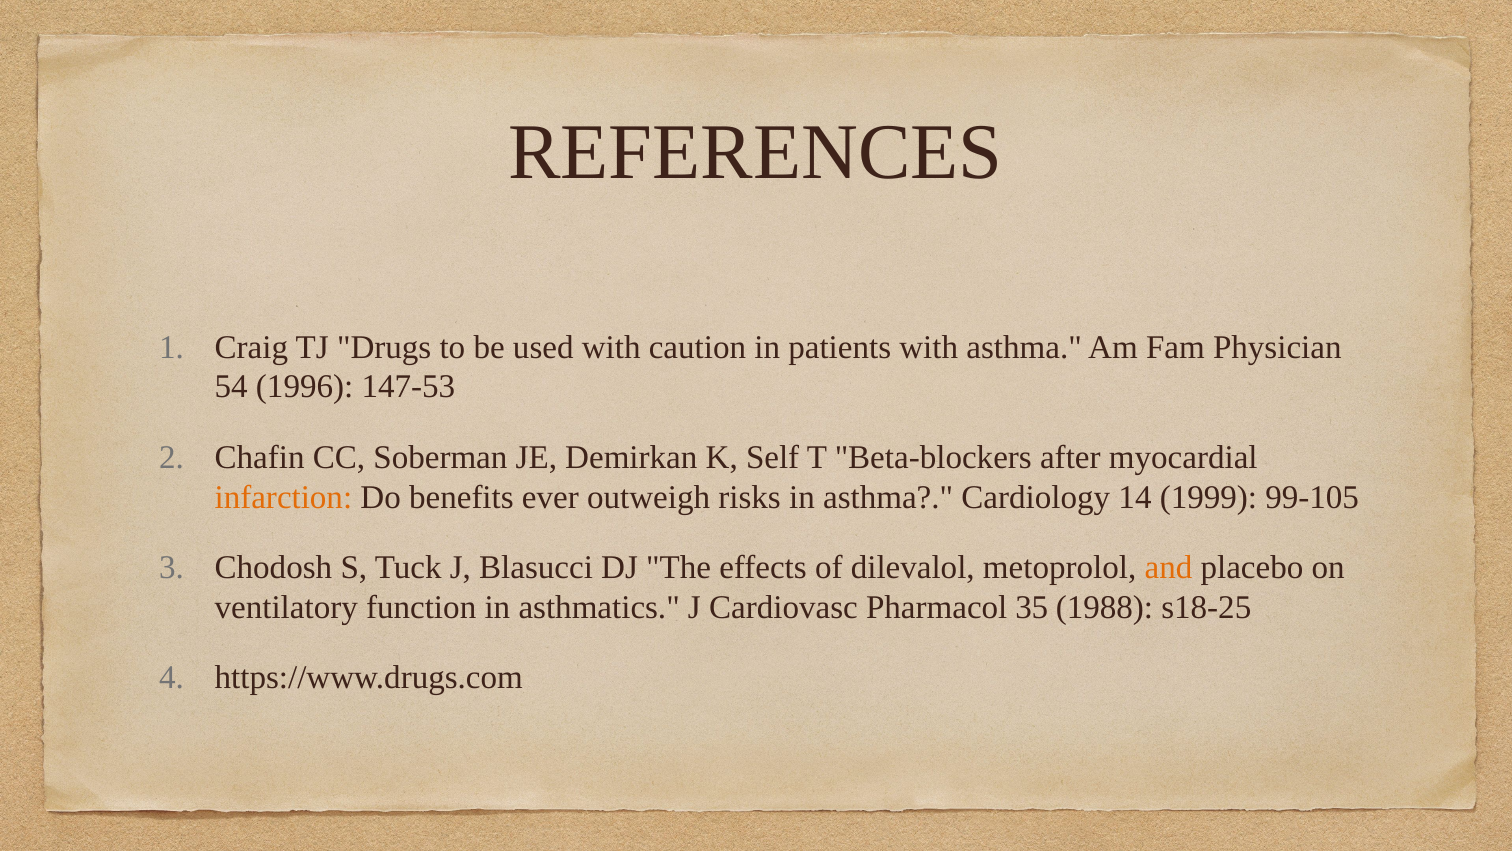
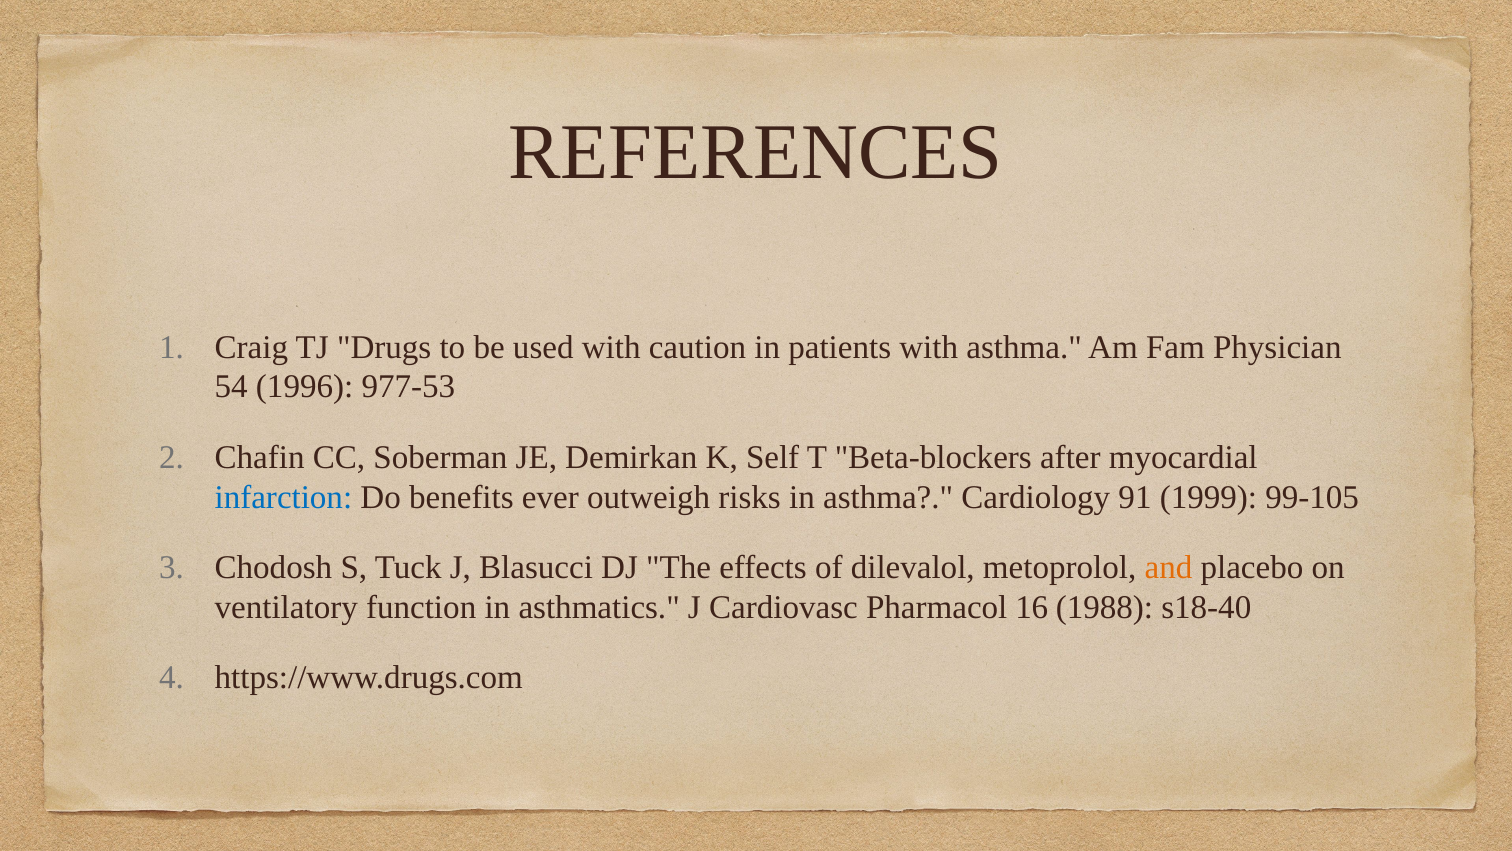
147-53: 147-53 -> 977-53 (408, 387)
infarction colour: orange -> blue (283, 497)
14: 14 -> 91 (1135, 497)
35: 35 -> 16 (1032, 607)
s18-25: s18-25 -> s18-40 (1206, 607)
